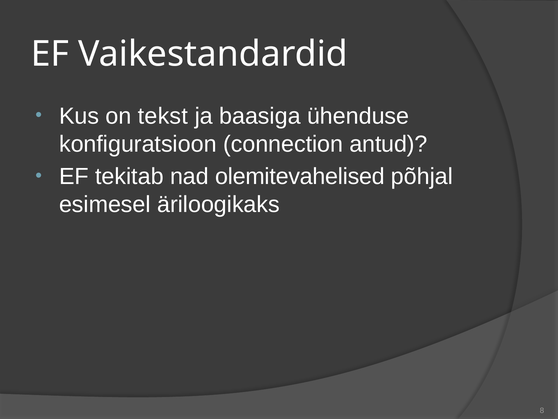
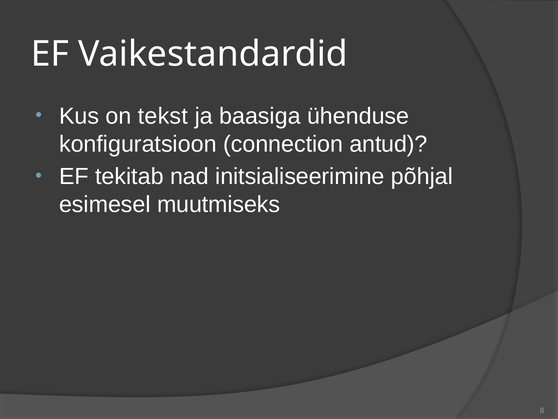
olemitevahelised: olemitevahelised -> initsialiseerimine (300, 176)
äriloogikaks: äriloogikaks -> muutmiseks (219, 204)
